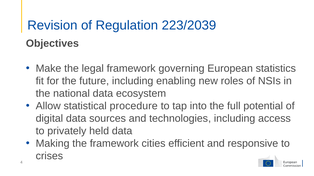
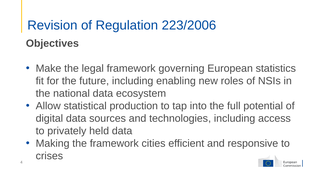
223/2039: 223/2039 -> 223/2006 (189, 25)
procedure: procedure -> production (134, 106)
